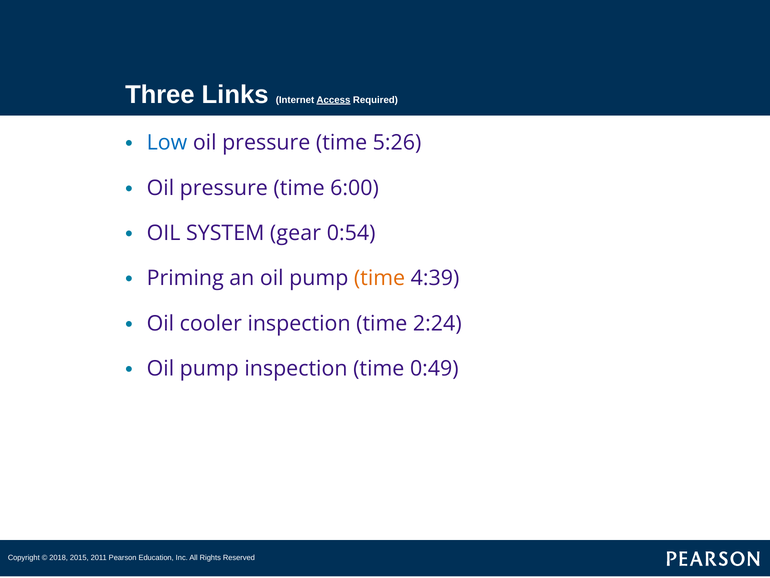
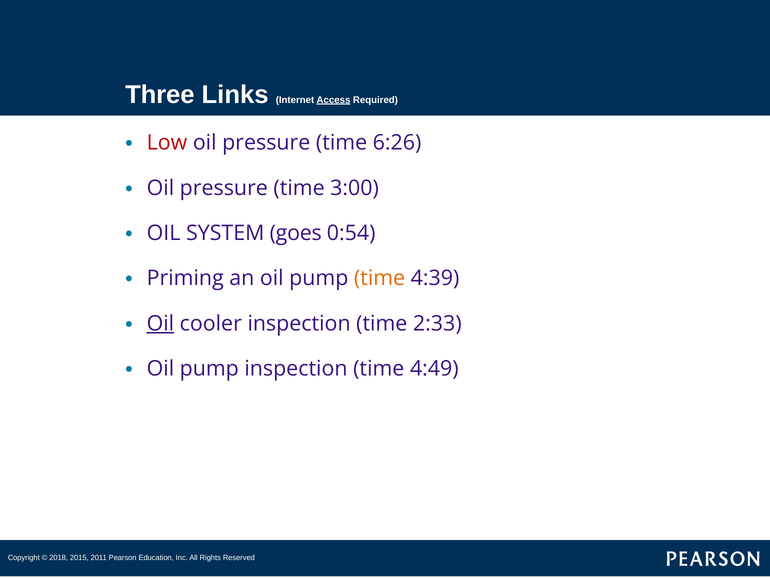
Low colour: blue -> red (167, 143)
5:26: 5:26 -> 6:26 (397, 143)
6:00: 6:00 -> 3:00 (355, 188)
gear: gear -> goes (296, 233)
Oil underline: none -> present (160, 323)
2:24: 2:24 -> 2:33 (437, 323)
0:49: 0:49 -> 4:49 (434, 369)
